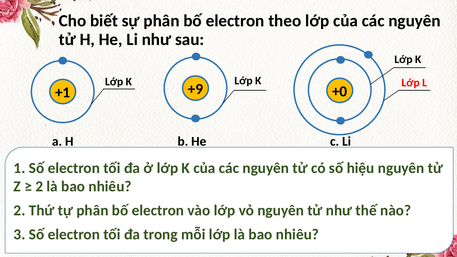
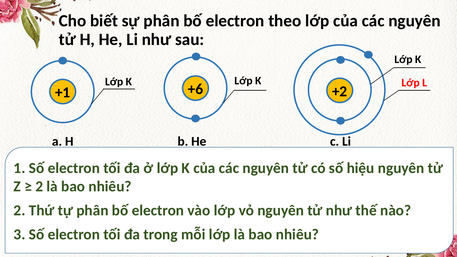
+0: +0 -> +2 (340, 91)
+9: +9 -> +6 (195, 89)
